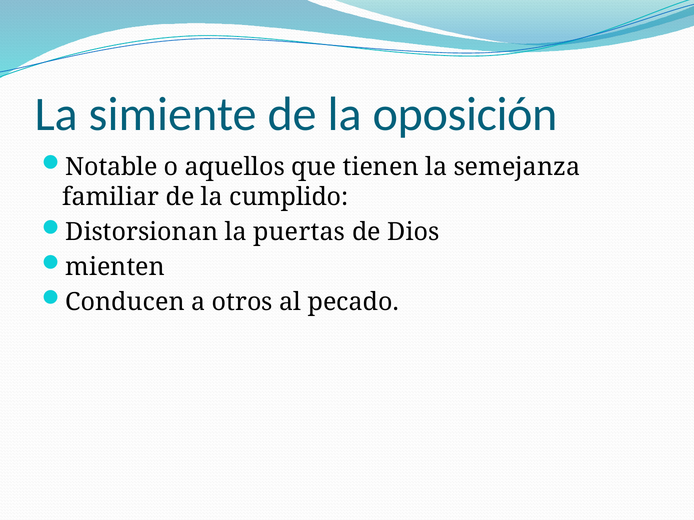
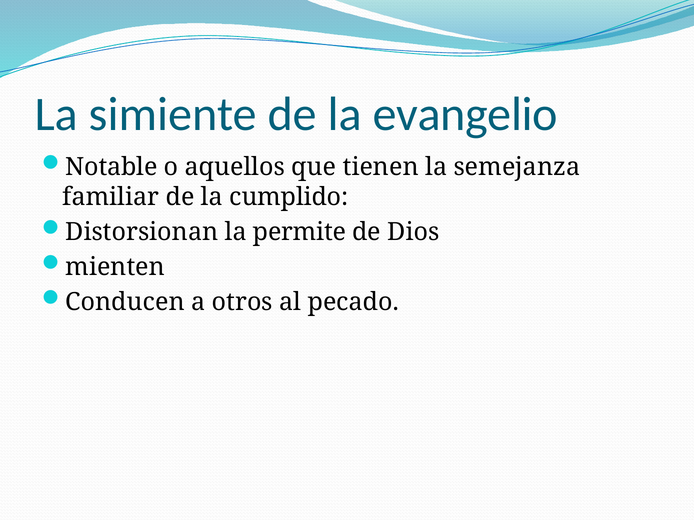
oposición: oposición -> evangelio (465, 115)
puertas: puertas -> permite (299, 232)
